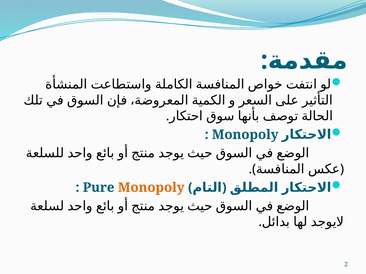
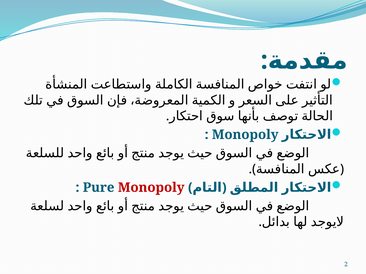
Monopoly colour: orange -> red (151, 188)
